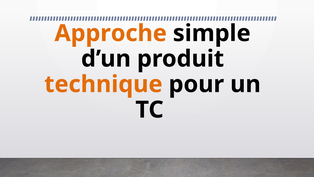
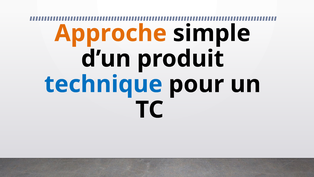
technique colour: orange -> blue (103, 84)
